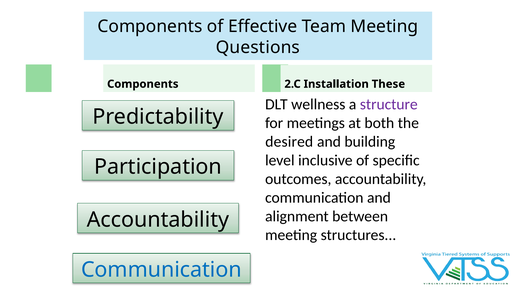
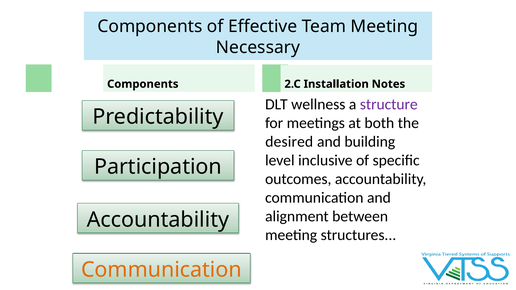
Questions: Questions -> Necessary (258, 47)
These: These -> Notes (388, 84)
Communication colour: blue -> orange (161, 270)
